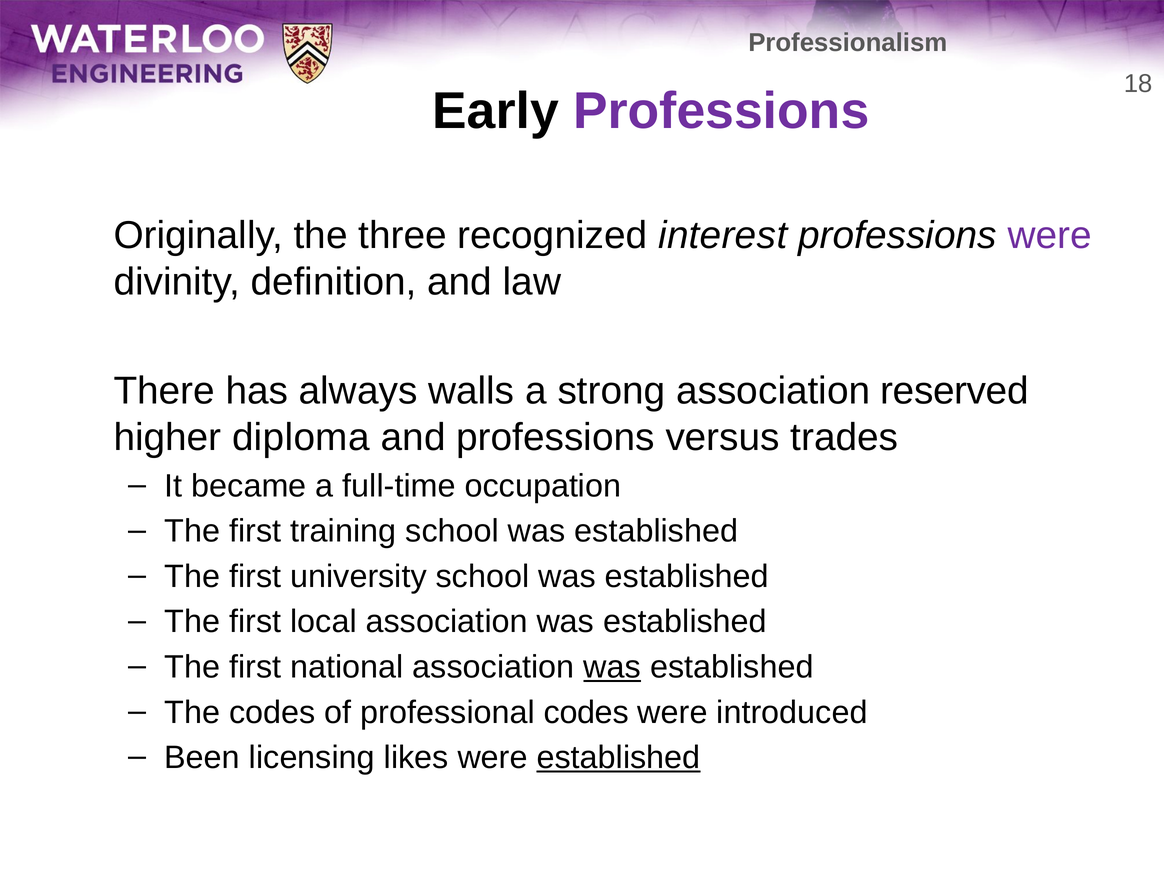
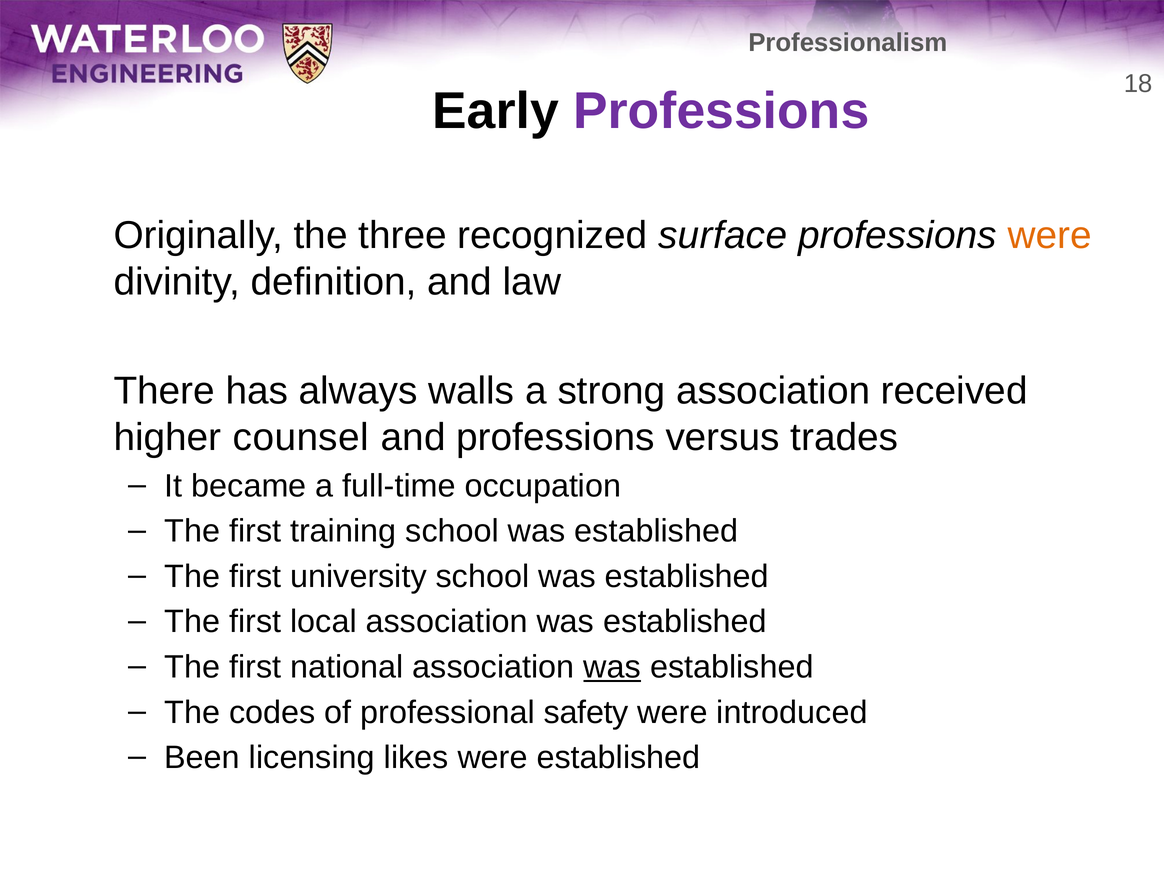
interest: interest -> surface (723, 236)
were colour: purple -> orange (1050, 236)
reserved: reserved -> received (954, 391)
diploma: diploma -> counsel (301, 437)
professional codes: codes -> safety (586, 712)
established underline: present -> none (619, 758)
